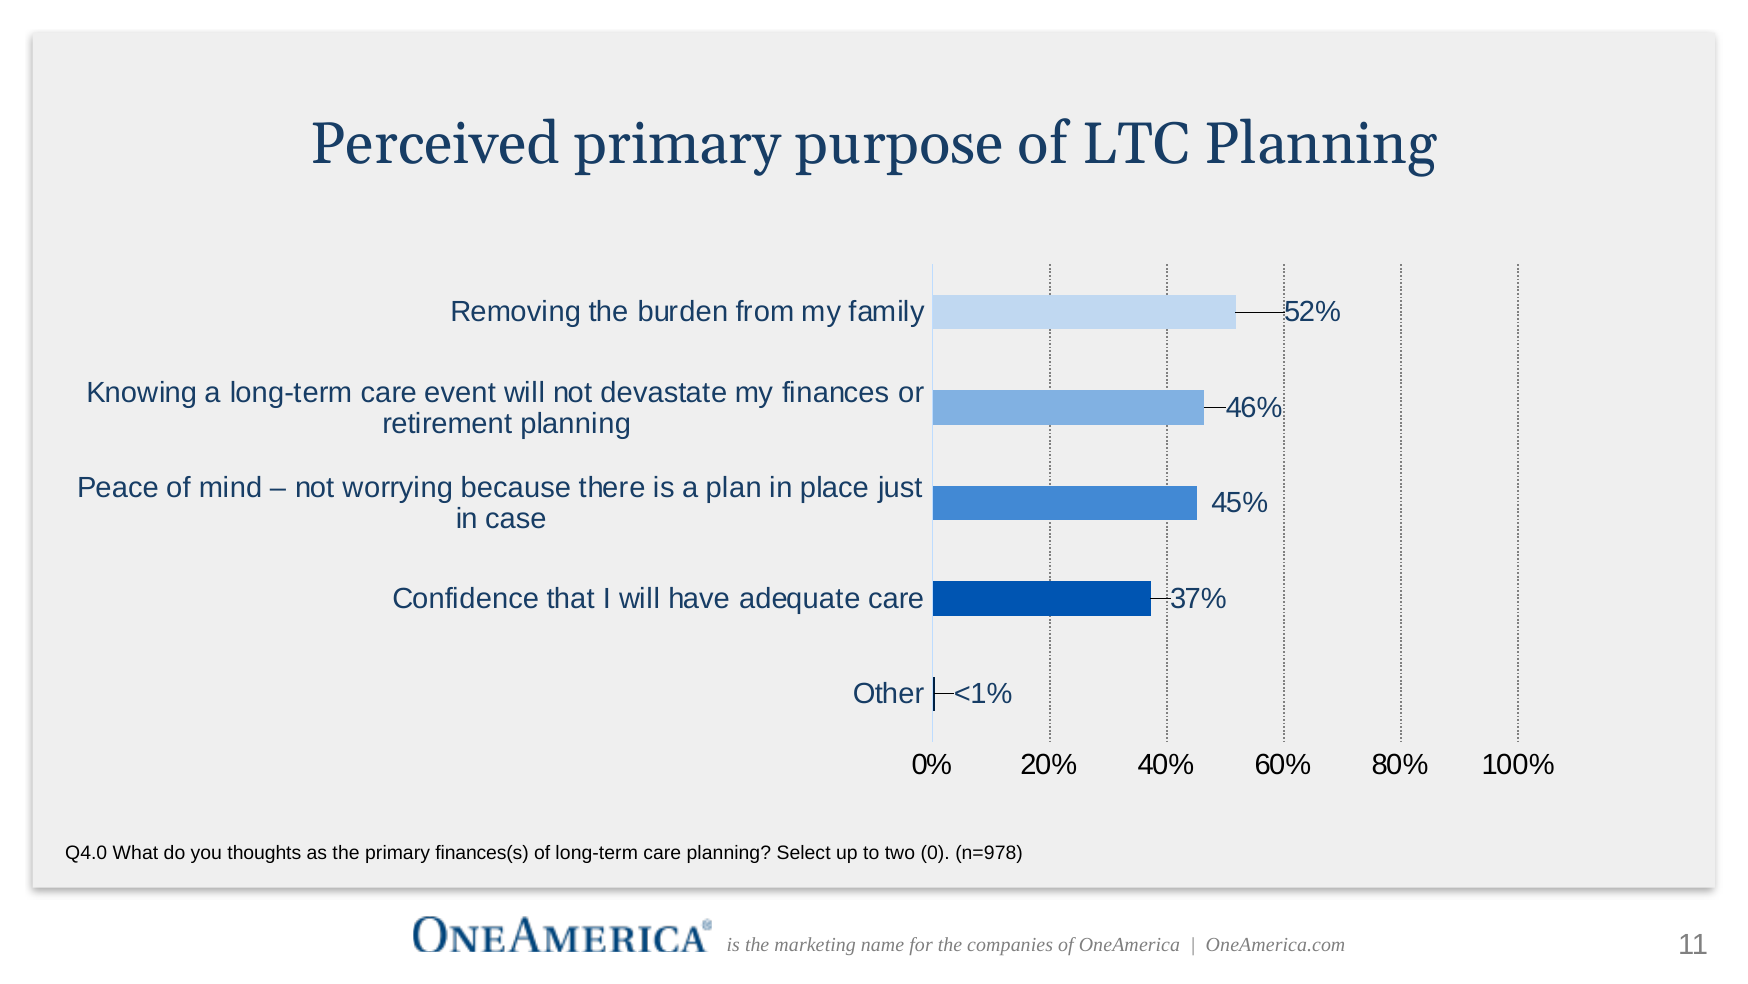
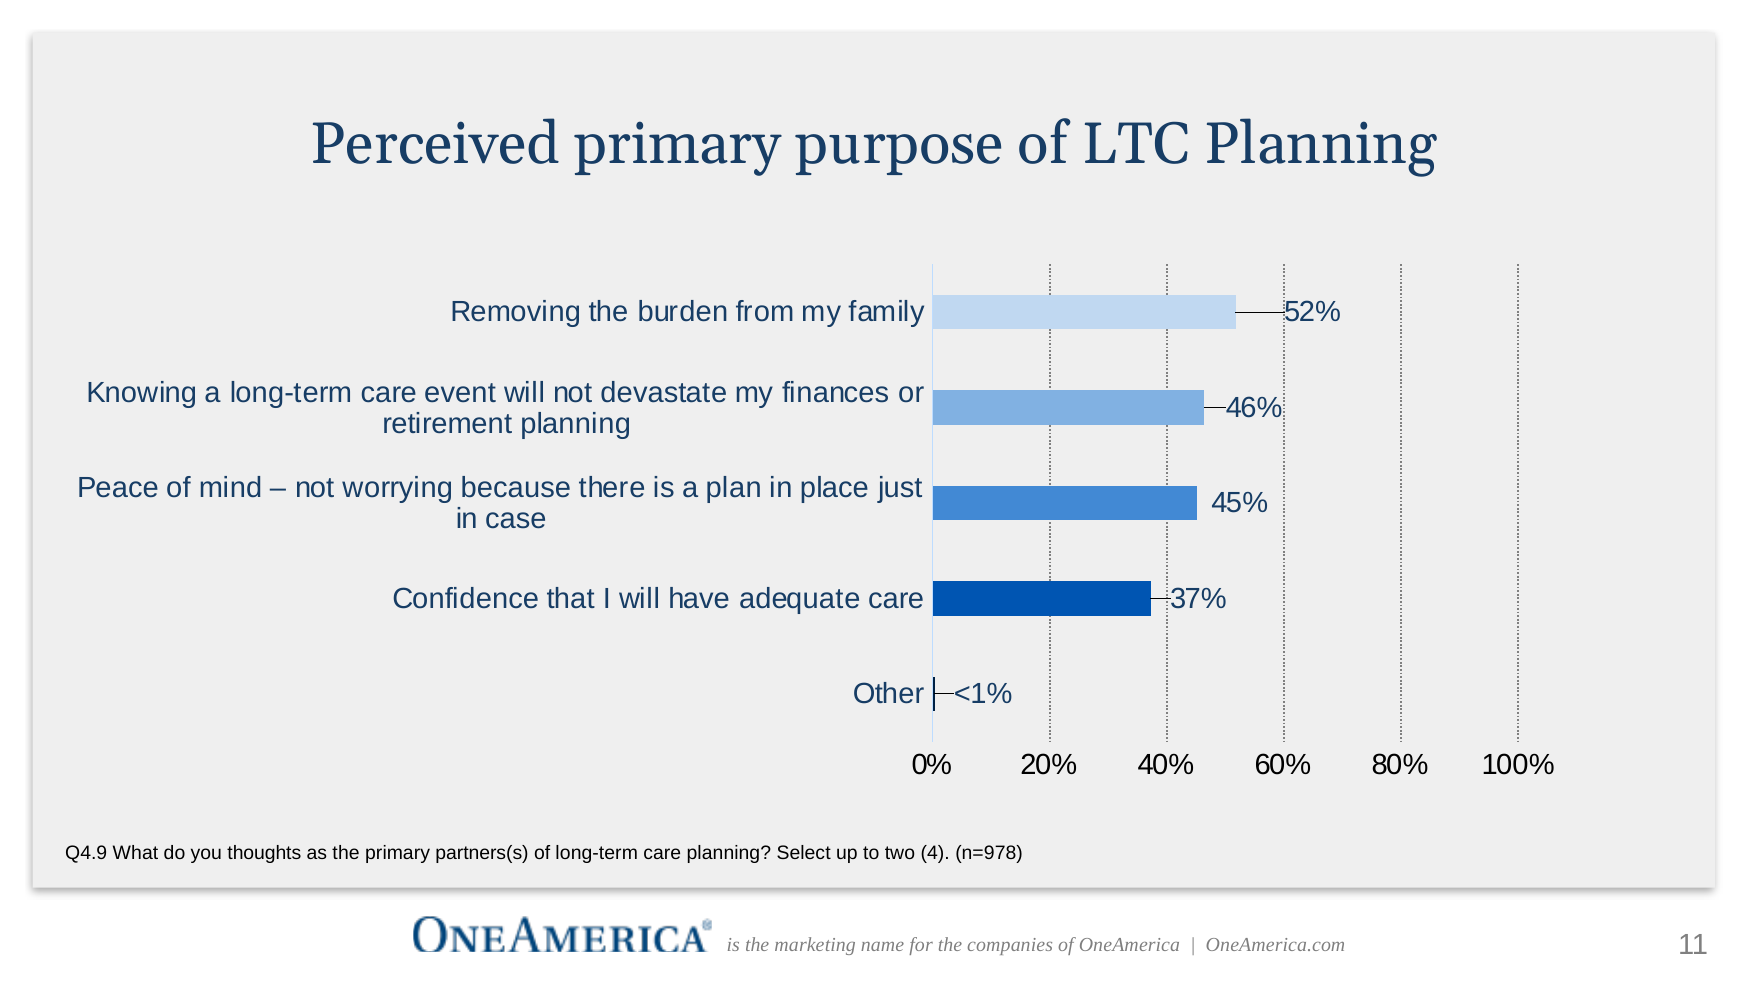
Q4.0: Q4.0 -> Q4.9 (86, 852)
finances(s: finances(s -> partners(s (482, 852)
0: 0 -> 4 (935, 852)
